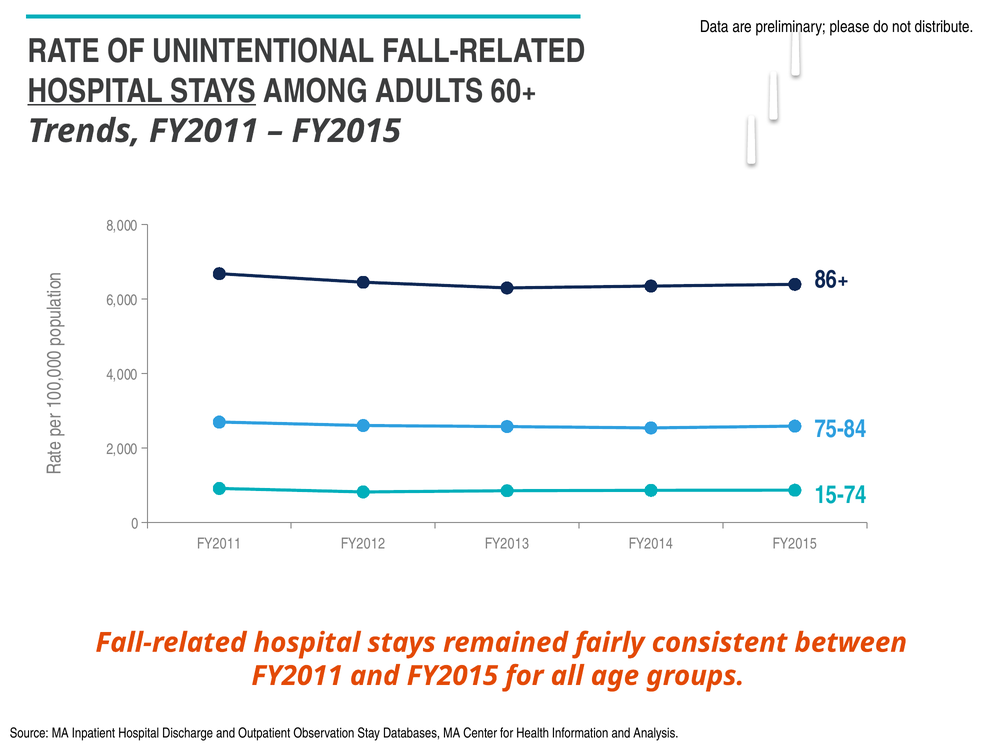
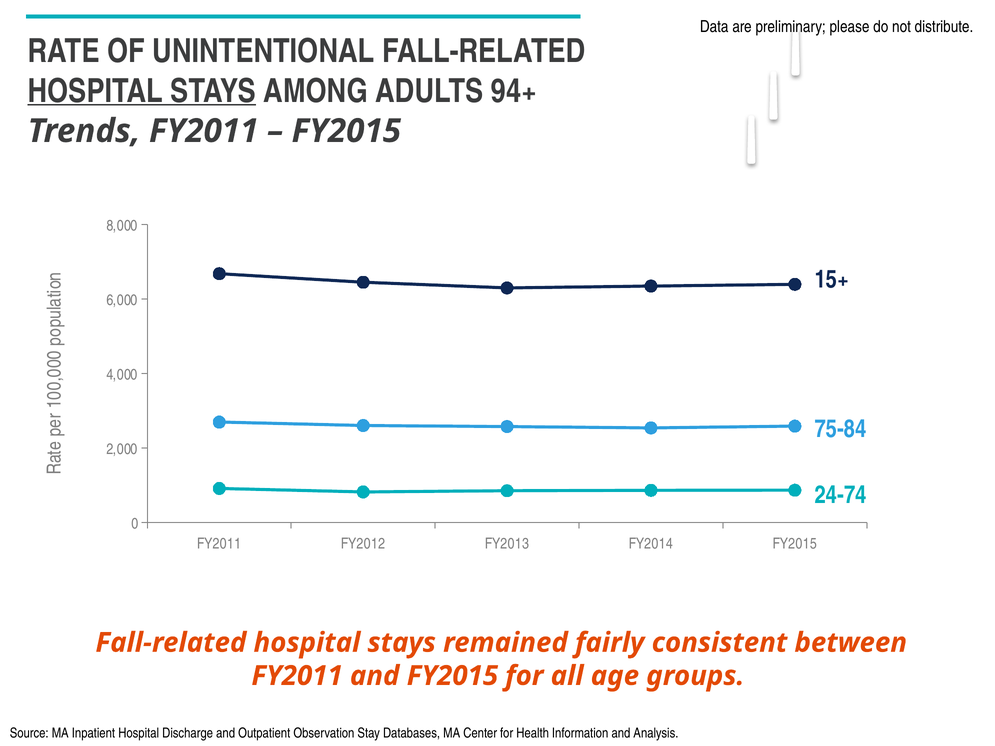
60+: 60+ -> 94+ (514, 91)
86+: 86+ -> 15+ (832, 280)
15-74: 15-74 -> 24-74 (841, 495)
